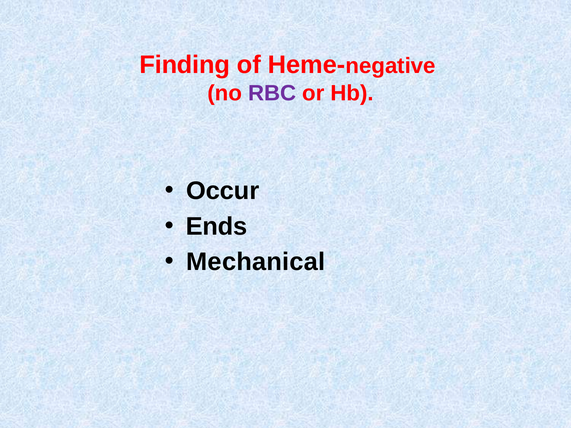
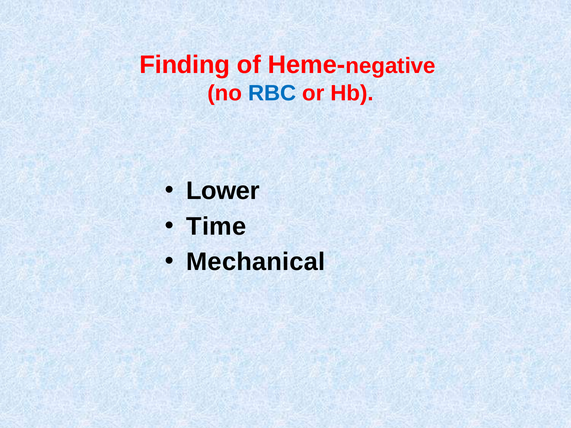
RBC colour: purple -> blue (272, 93)
Occur: Occur -> Lower (223, 191)
Ends: Ends -> Time (216, 226)
